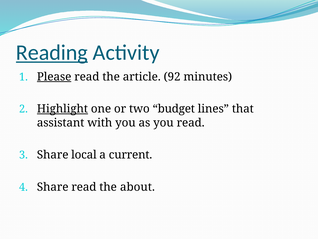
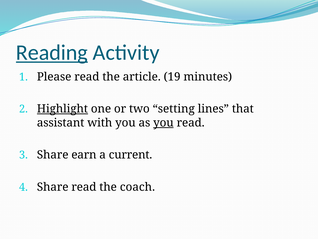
Please underline: present -> none (54, 77)
92: 92 -> 19 (172, 77)
budget: budget -> setting (174, 109)
you underline: none -> present (163, 122)
local: local -> earn (84, 155)
about: about -> coach (137, 187)
